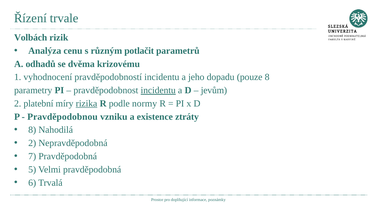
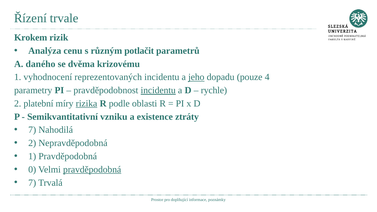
Volbách: Volbách -> Krokem (31, 38)
odhadů: odhadů -> daného (40, 64)
pravděpodobností: pravděpodobností -> reprezentovaných (108, 77)
jeho underline: none -> present (196, 77)
pouze 8: 8 -> 4 (267, 77)
jevům: jevům -> rychle (214, 90)
normy: normy -> oblasti (145, 104)
Pravděpodobnou: Pravděpodobnou -> Semikvantitativní (63, 117)
8: 8 -> 7 (32, 130)
7: 7 -> 1 (32, 156)
5: 5 -> 0 (32, 170)
pravděpodobná underline: none -> present (92, 170)
6: 6 -> 7 (32, 183)
